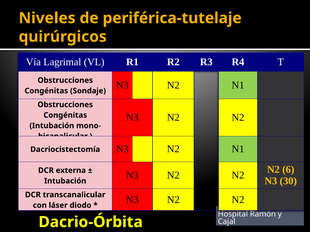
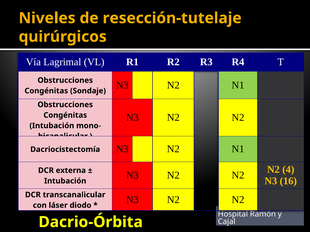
periférica-tutelaje: periférica-tutelaje -> resección-tutelaje (172, 18)
6: 6 -> 4 (288, 170)
30: 30 -> 16 (288, 181)
